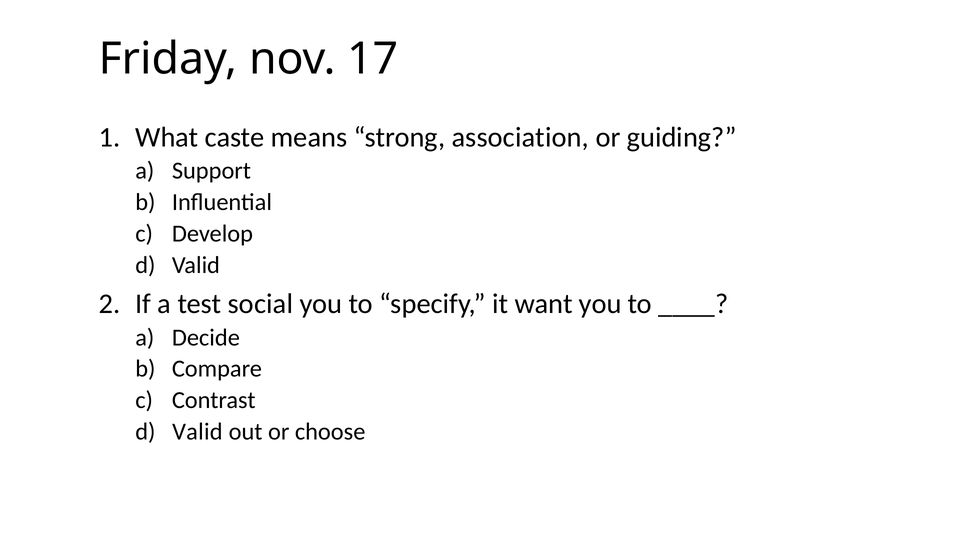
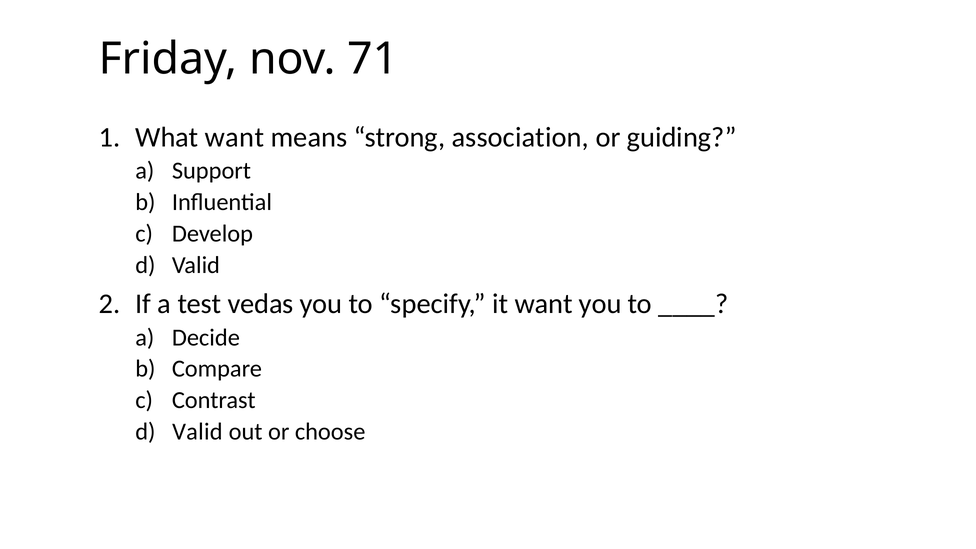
17: 17 -> 71 (373, 59)
What caste: caste -> want (234, 137)
social: social -> vedas (261, 304)
